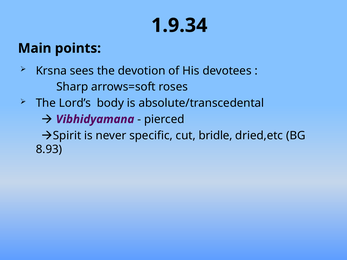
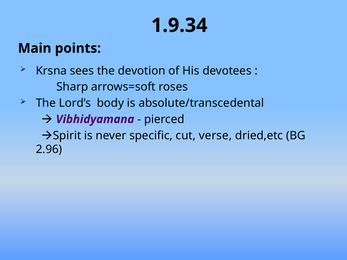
bridle: bridle -> verse (215, 136)
8.93: 8.93 -> 2.96 (49, 149)
